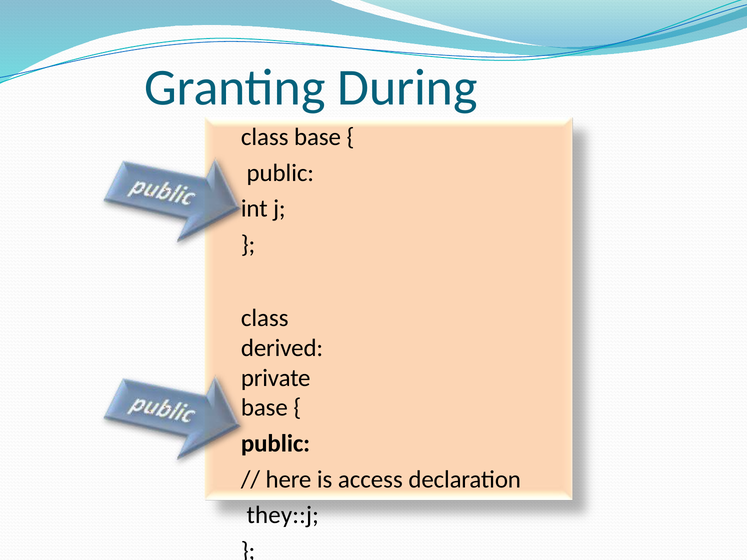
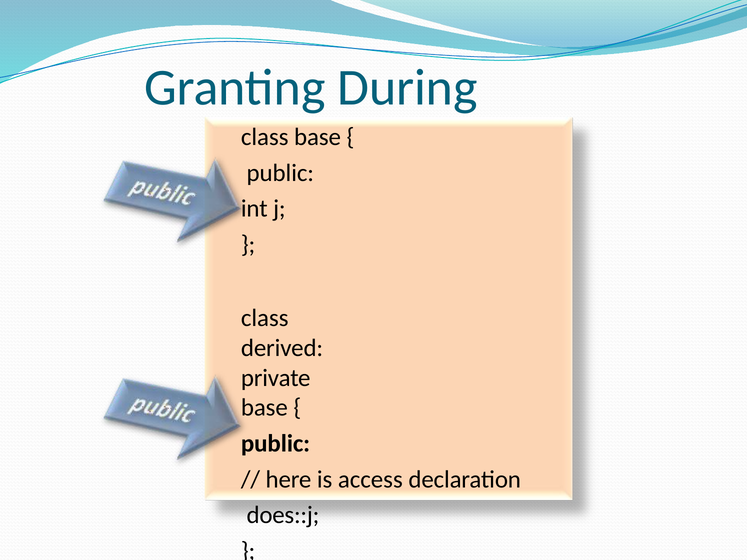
they::j: they::j -> does::j (283, 515)
